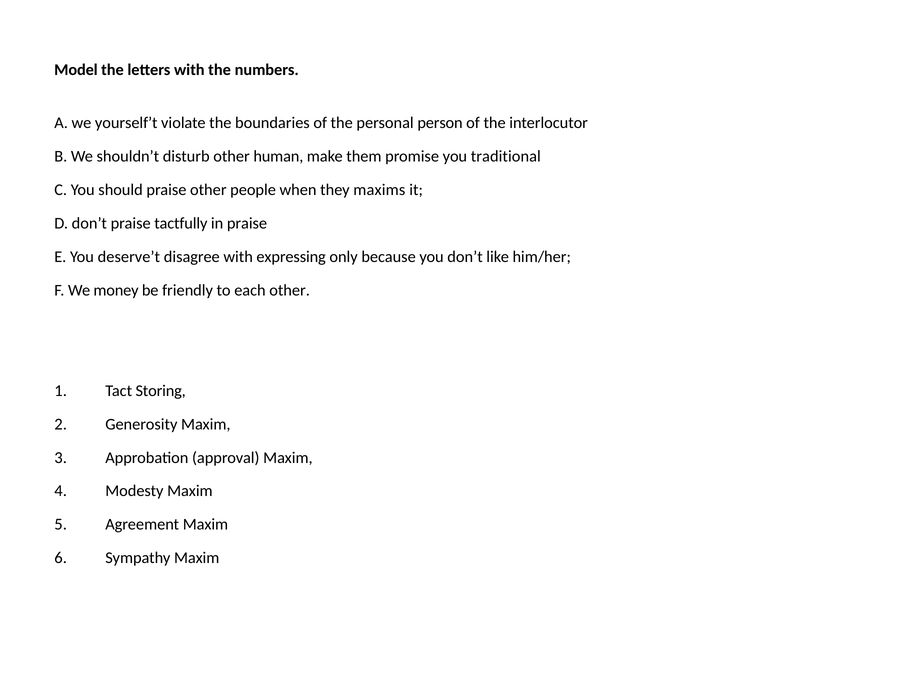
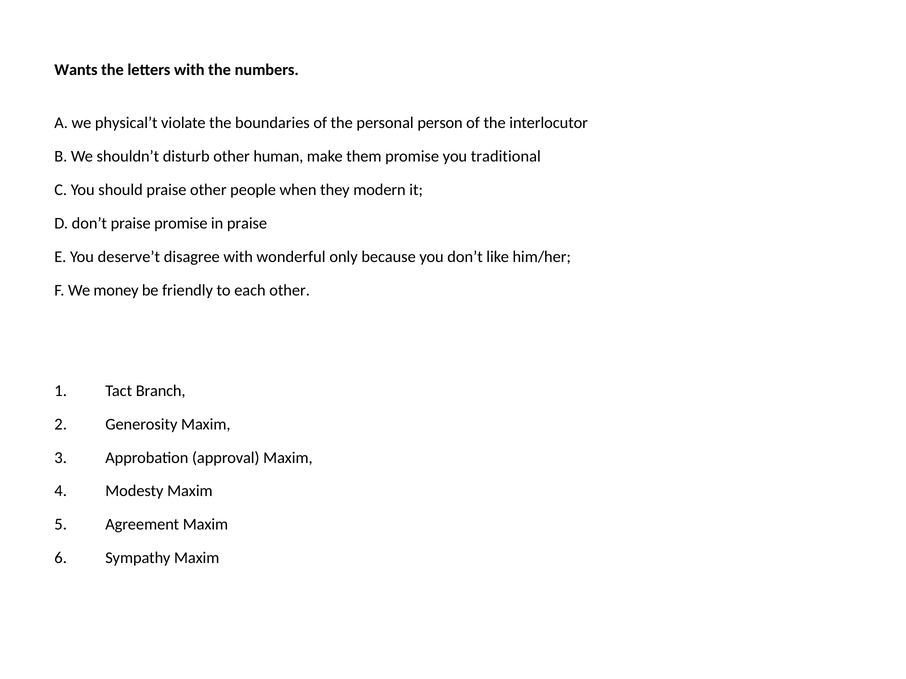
Model: Model -> Wants (76, 70)
yourself’t: yourself’t -> physical’t (126, 123)
maxims: maxims -> modern (379, 190)
praise tactfully: tactfully -> promise (181, 223)
expressing: expressing -> wonderful (291, 257)
Storing: Storing -> Branch (161, 391)
